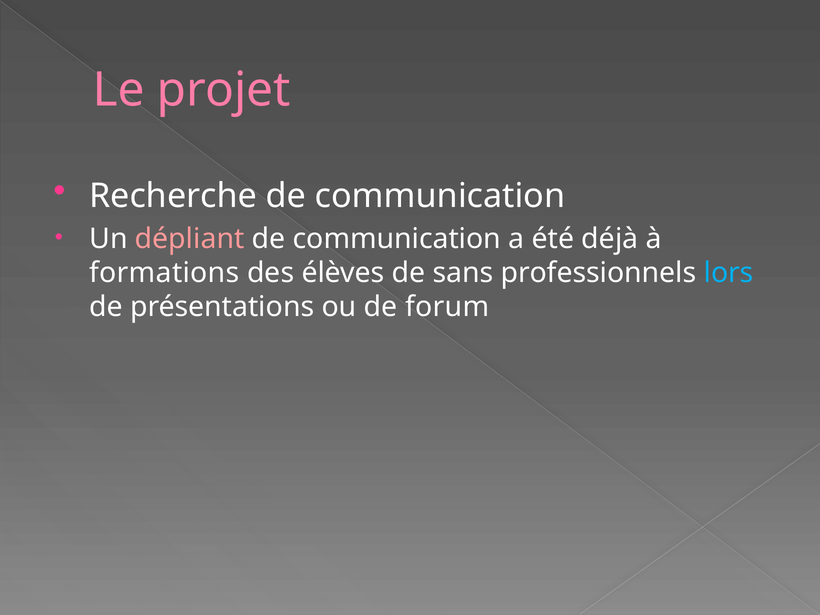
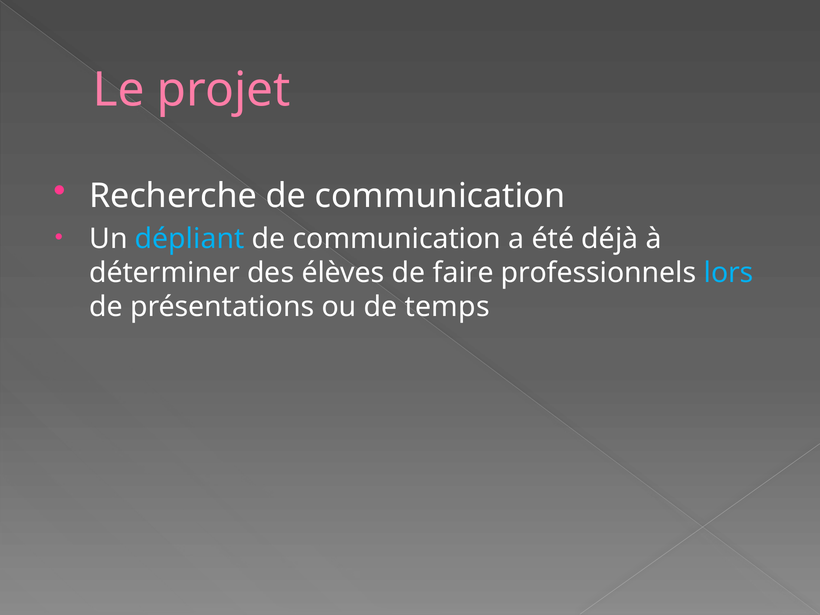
dépliant colour: pink -> light blue (190, 239)
formations: formations -> déterminer (165, 273)
sans: sans -> faire (463, 273)
forum: forum -> temps (447, 307)
